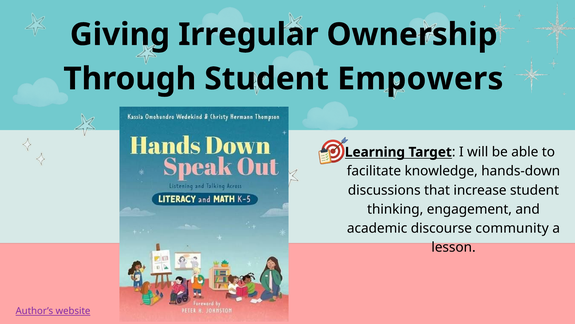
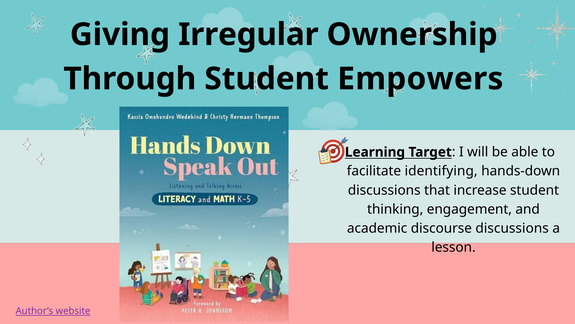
knowledge: knowledge -> identifying (441, 171)
discourse community: community -> discussions (512, 228)
